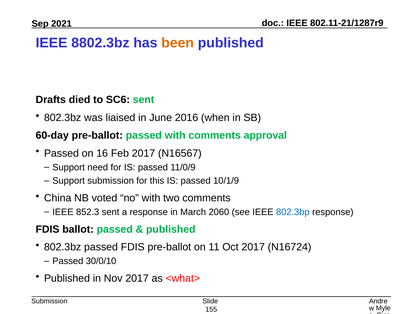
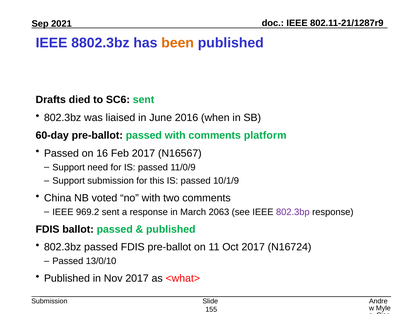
approval: approval -> platform (265, 136)
852.3: 852.3 -> 969.2 (88, 212)
2060: 2060 -> 2063 (219, 212)
802.3bp colour: blue -> purple (293, 212)
30/0/10: 30/0/10 -> 13/0/10 (101, 261)
